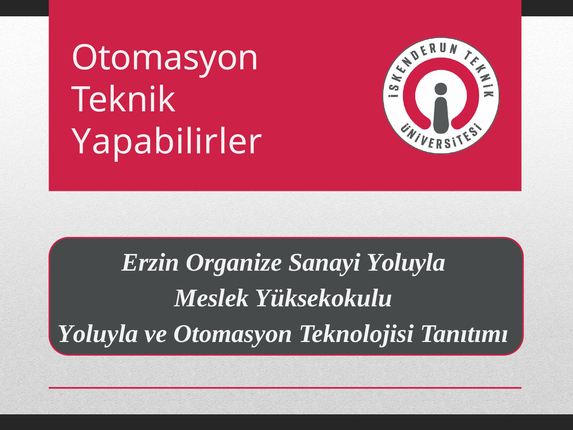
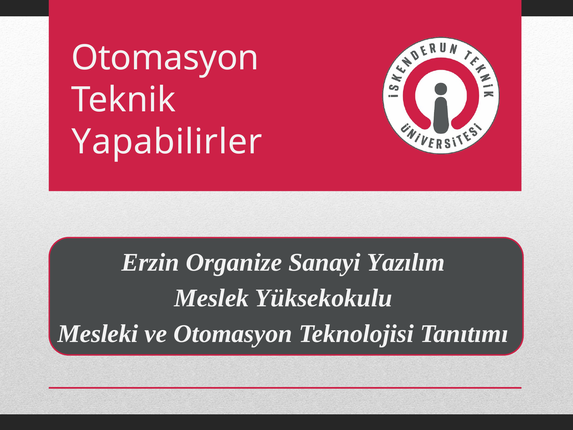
Sanayi Yoluyla: Yoluyla -> Yazılım (406, 262)
Yoluyla: Yoluyla -> Mesleki (98, 334)
